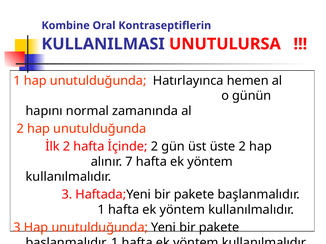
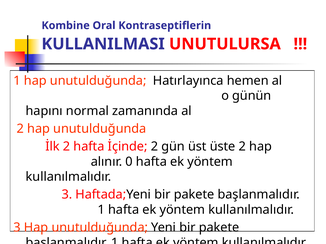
7: 7 -> 0 (129, 162)
